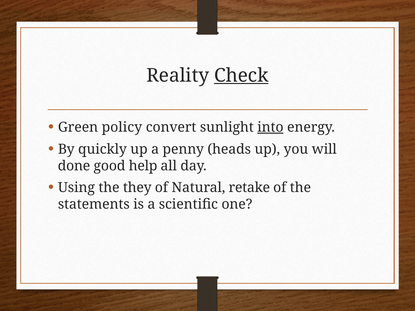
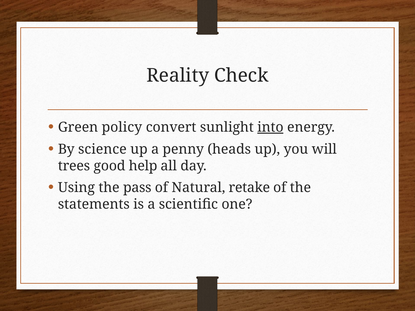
Check underline: present -> none (241, 75)
quickly: quickly -> science (102, 149)
done: done -> trees (74, 166)
they: they -> pass (137, 188)
